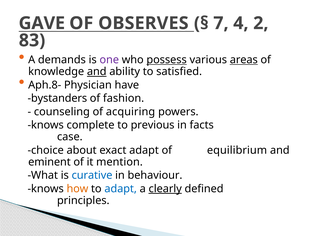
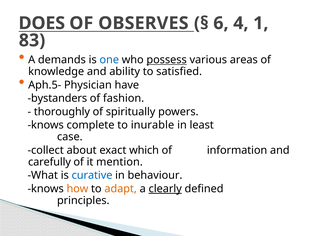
GAVE: GAVE -> DOES (42, 23)
7: 7 -> 6 (221, 23)
2: 2 -> 1 (261, 23)
one colour: purple -> blue (109, 60)
areas underline: present -> none (244, 60)
and underline: present -> none (97, 71)
Aph.8-: Aph.8- -> Aph.5- (45, 85)
counseling: counseling -> thoroughly (62, 111)
acquiring: acquiring -> spiritually (131, 111)
previous: previous -> inurable (152, 125)
facts: facts -> least (202, 125)
choice: choice -> collect (46, 150)
exact adapt: adapt -> which (144, 150)
equilibrium: equilibrium -> information (237, 150)
eminent: eminent -> carefully (49, 162)
adapt colour: blue -> orange (121, 188)
